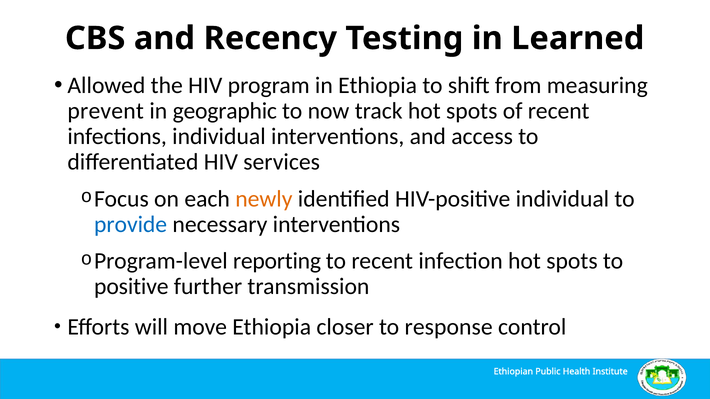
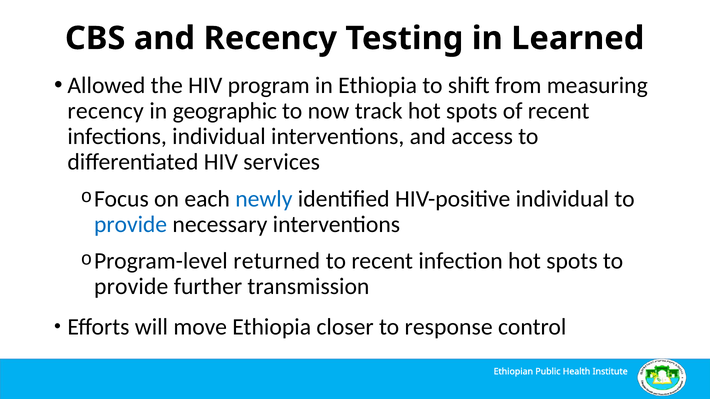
prevent: prevent -> recency (106, 111)
newly colour: orange -> blue (264, 199)
reporting: reporting -> returned (277, 261)
positive: positive -> provide (131, 287)
